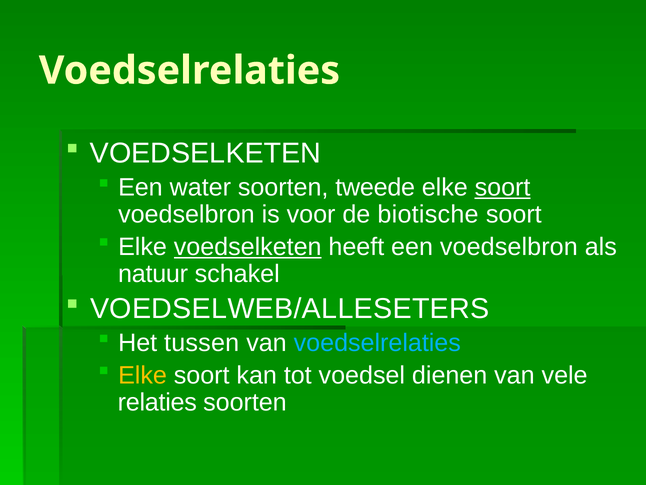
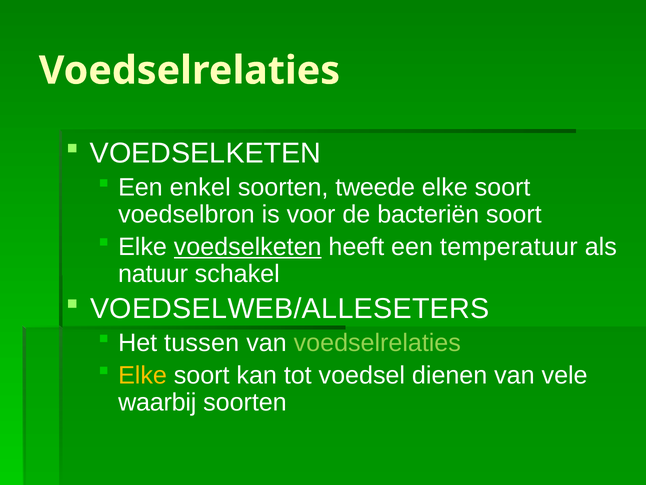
water: water -> enkel (200, 187)
soort underline: present -> none (503, 187)
biotische: biotische -> bacteriën (428, 214)
een voedselbron: voedselbron -> temperatuur (509, 247)
voedselrelaties colour: light blue -> light green (377, 343)
relaties: relaties -> waarbij (157, 402)
